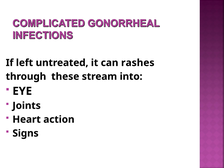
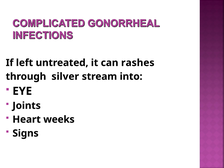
these: these -> silver (65, 76)
action: action -> weeks (59, 119)
